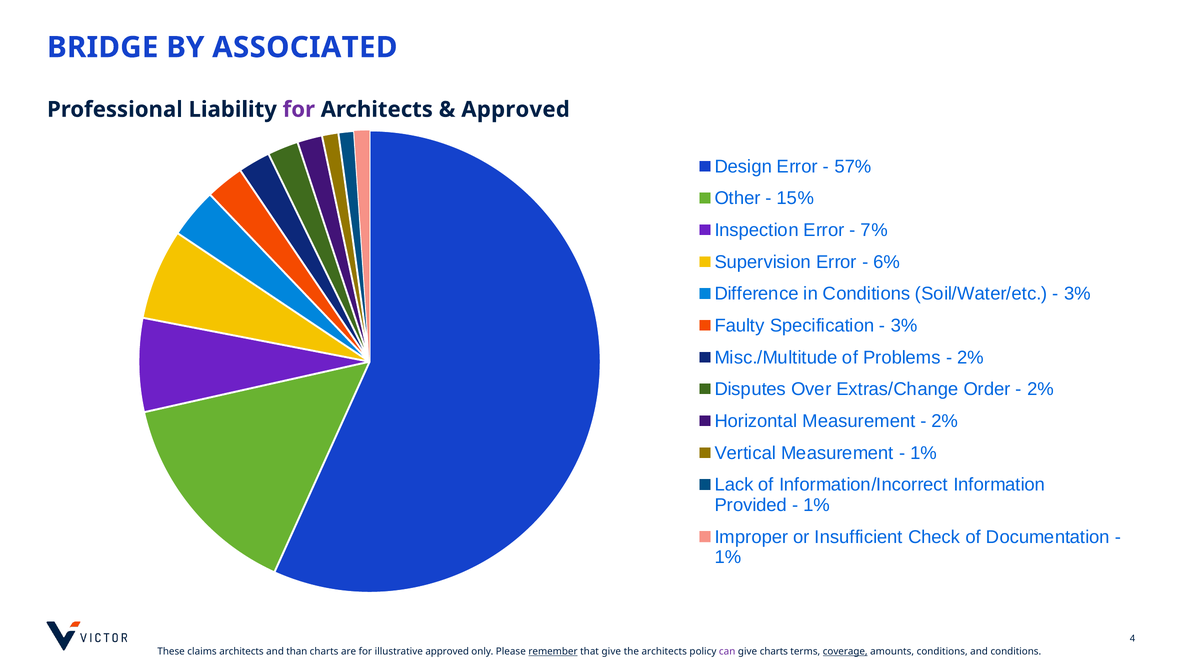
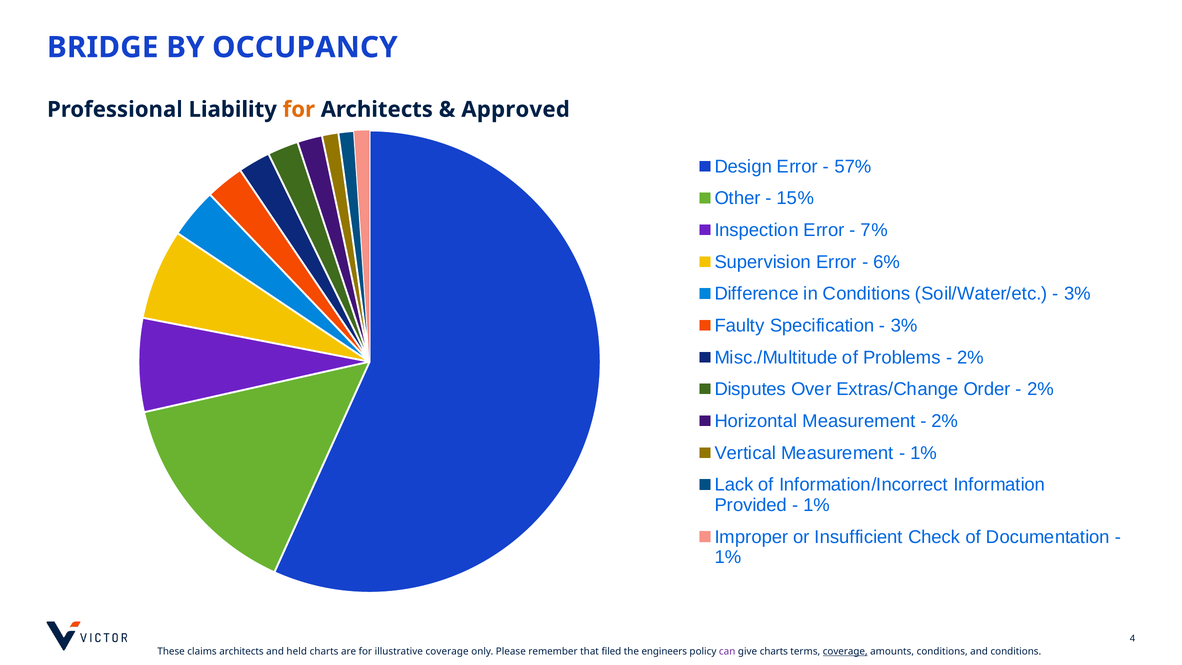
ASSOCIATED: ASSOCIATED -> OCCUPANCY (305, 47)
for colour: purple -> orange (299, 110)
than: than -> held (297, 652)
illustrative approved: approved -> coverage (447, 652)
remember underline: present -> none (553, 652)
that give: give -> filed (611, 652)
the architects: architects -> engineers (664, 652)
